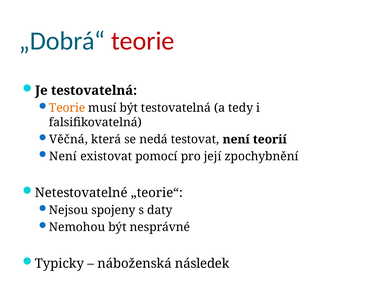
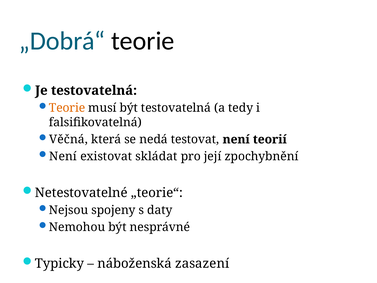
teorie colour: red -> black (143, 41)
pomocí: pomocí -> skládat (156, 156)
následek: následek -> zasazení (202, 263)
